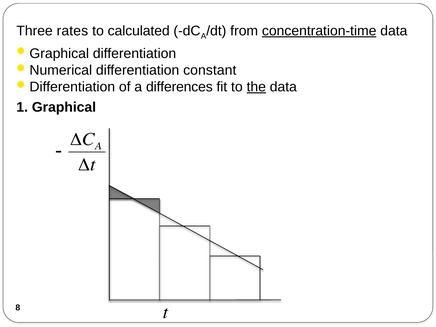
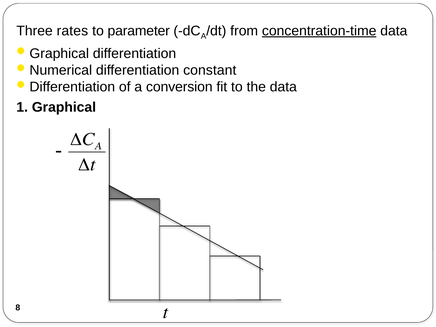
calculated: calculated -> parameter (139, 31)
differences: differences -> conversion (179, 87)
the underline: present -> none (256, 87)
